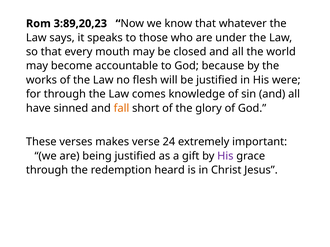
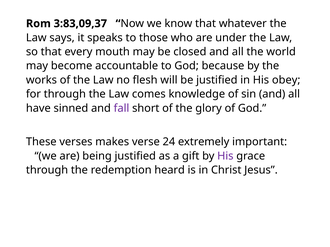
3:89,20,23: 3:89,20,23 -> 3:83,09,37 (80, 24)
were: were -> obey (286, 80)
fall colour: orange -> purple (121, 108)
